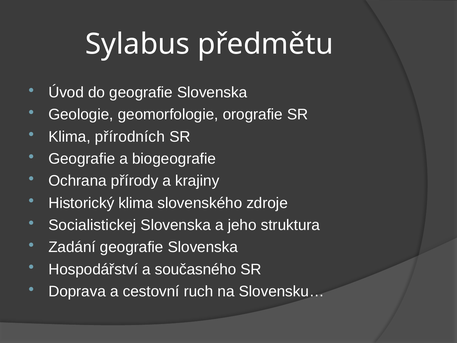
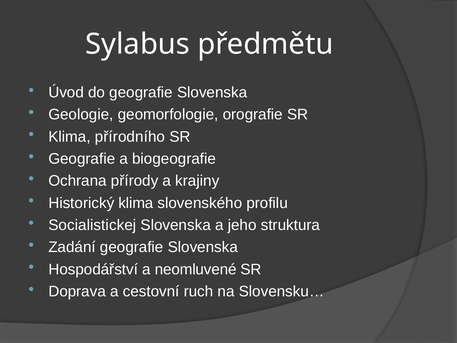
přírodních: přírodních -> přírodního (130, 137)
zdroje: zdroje -> profilu (267, 203)
současného: současného -> neomluvené (196, 269)
